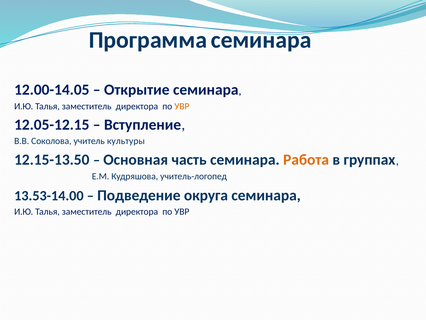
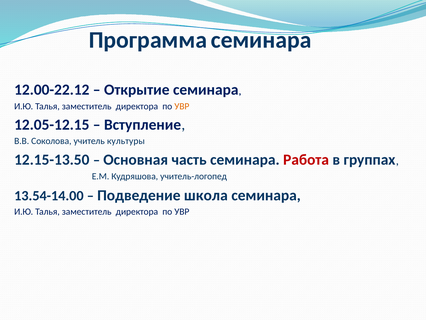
12.00-14.05: 12.00-14.05 -> 12.00-22.12 (52, 90)
Работа colour: orange -> red (306, 159)
13.53-14.00: 13.53-14.00 -> 13.54-14.00 (49, 196)
округа: округа -> школа (206, 195)
